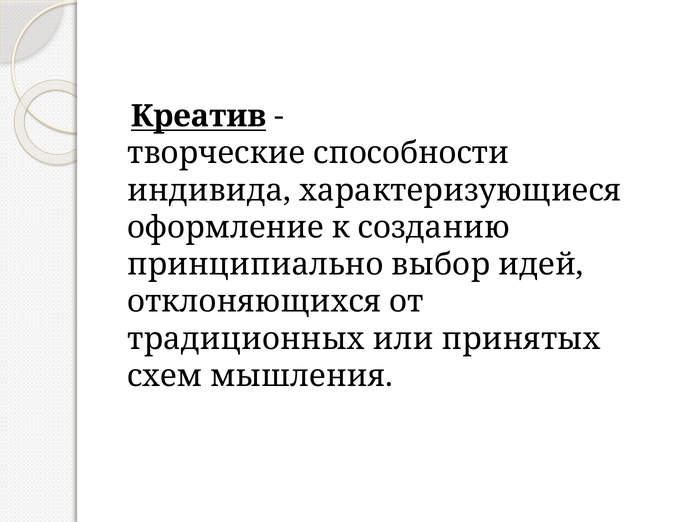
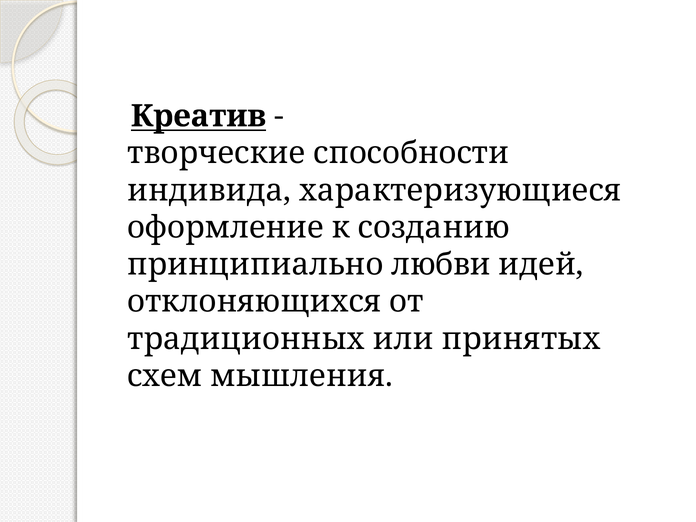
выбор: выбор -> любви (441, 265)
